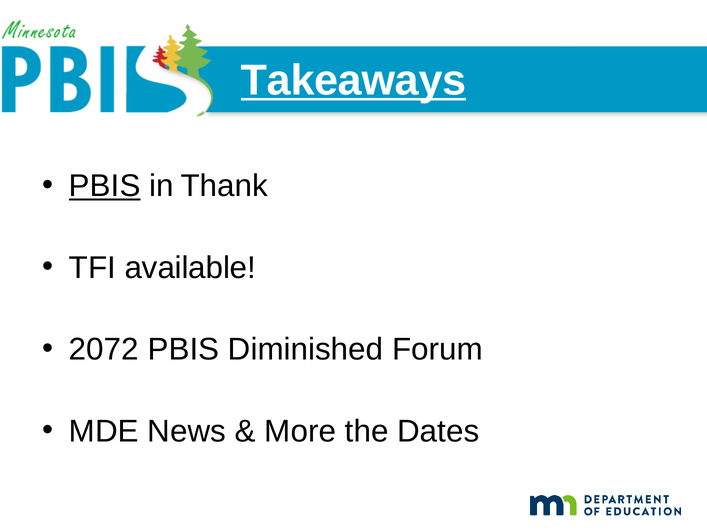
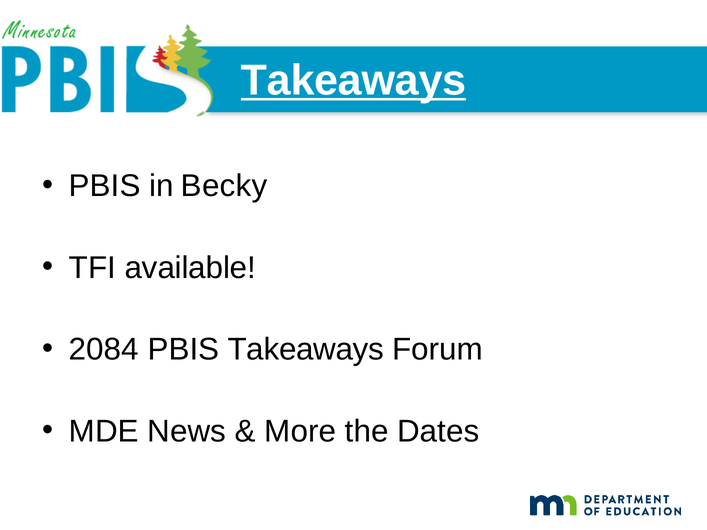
PBIS underline: present -> none (105, 186)
Thank: Thank -> Becky (224, 186)
2072: 2072 -> 2084 (104, 350)
PBIS Diminished: Diminished -> Takeaways (306, 350)
